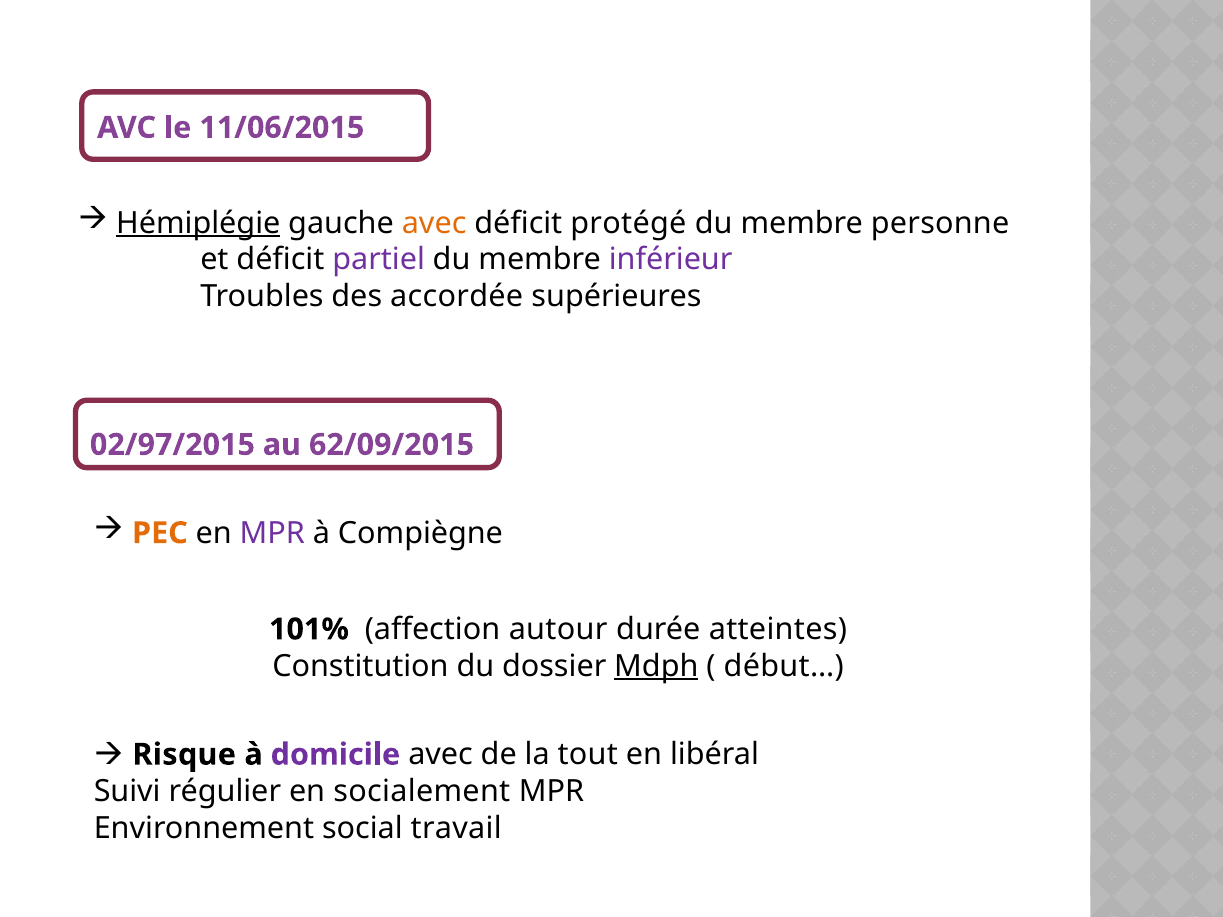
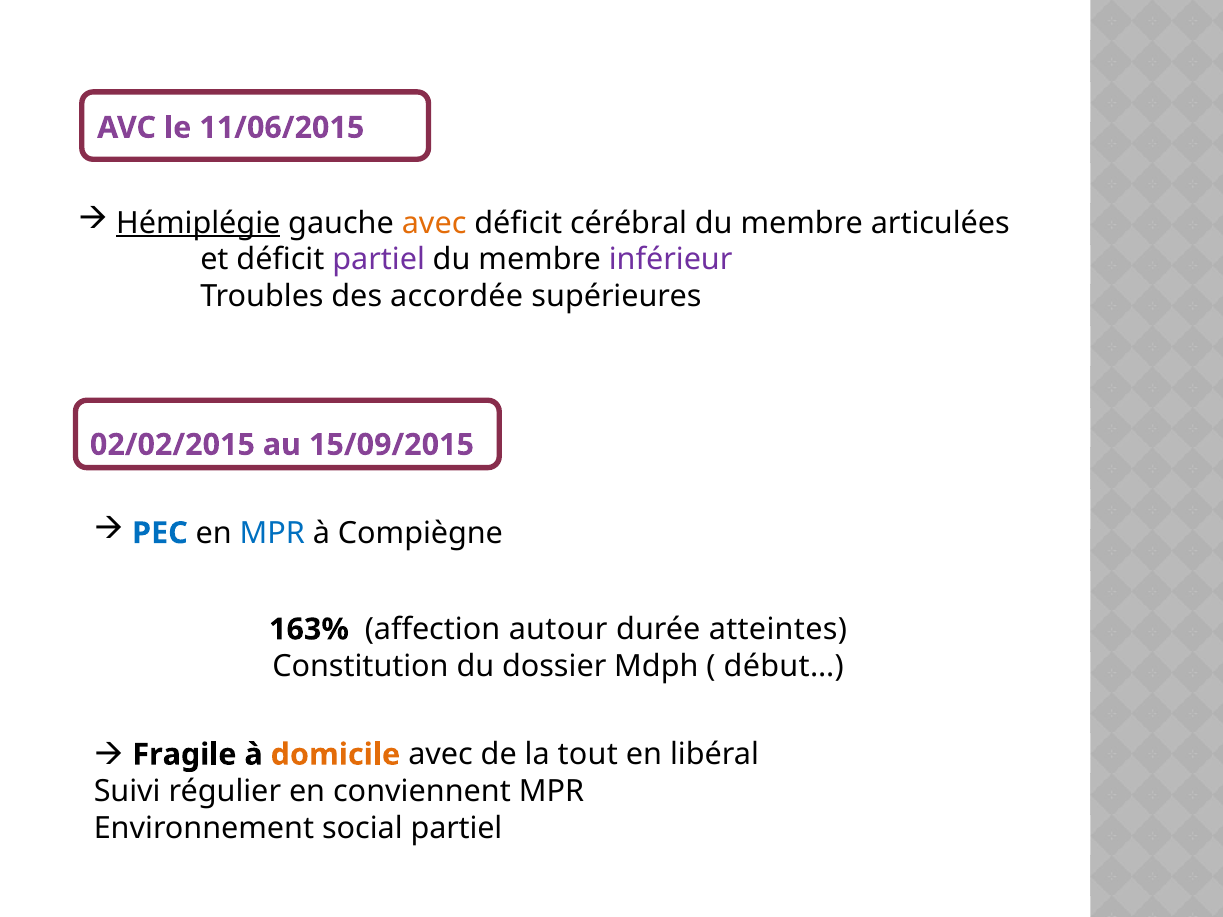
protégé: protégé -> cérébral (629, 223)
personne: personne -> articulées (940, 223)
02/97/2015: 02/97/2015 -> 02/02/2015 (172, 445)
62/09/2015: 62/09/2015 -> 15/09/2015 (392, 445)
PEC colour: orange -> blue (160, 533)
MPR colour: purple -> blue (272, 533)
101%: 101% -> 163% (309, 630)
Mdph underline: present -> none (656, 666)
Risque: Risque -> Fragile (184, 755)
domicile colour: purple -> orange (335, 755)
socialement: socialement -> conviennent (422, 791)
social travail: travail -> partiel (456, 828)
